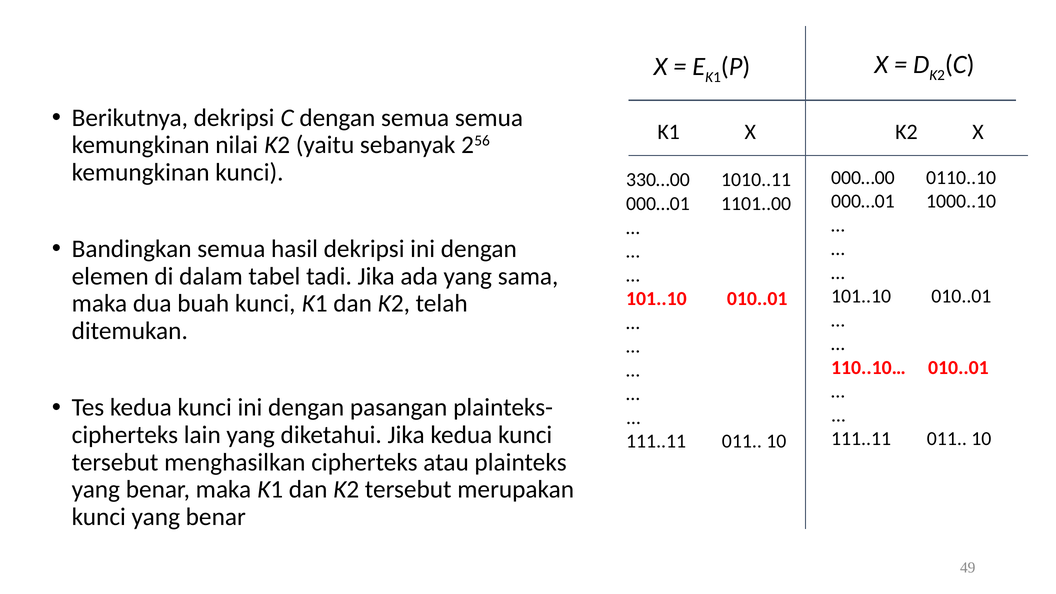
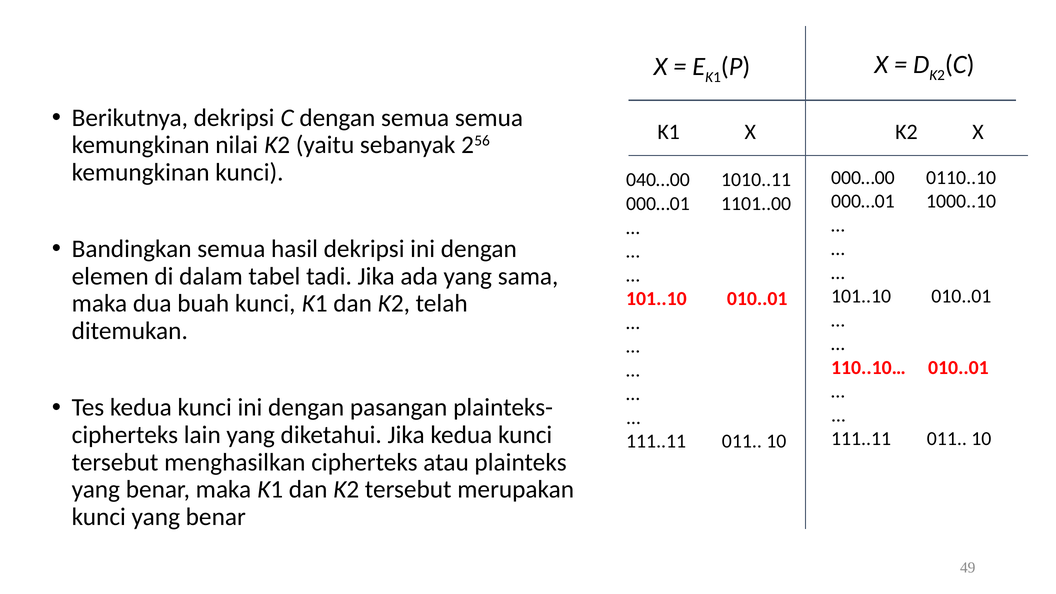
330…00: 330…00 -> 040…00 (658, 180)
